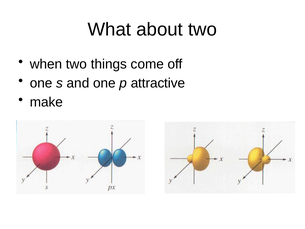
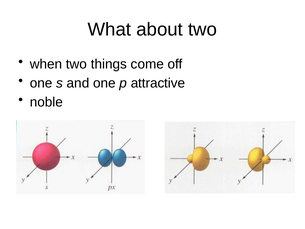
make: make -> noble (46, 102)
